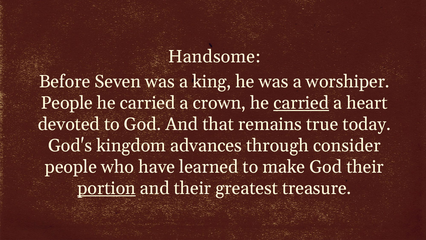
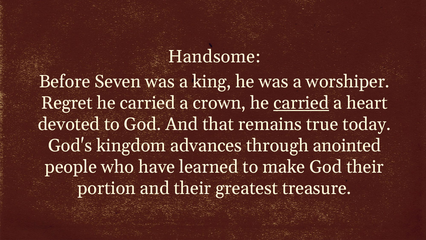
People: People -> Regret (67, 103)
consider: consider -> anointed (347, 145)
portion underline: present -> none (107, 188)
